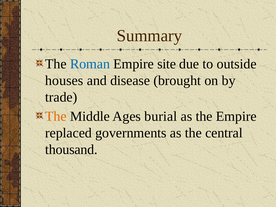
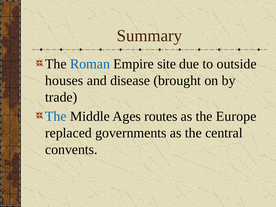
The colour: orange -> blue (56, 116)
burial: burial -> routes (161, 116)
the Empire: Empire -> Europe (236, 116)
thousand: thousand -> convents (71, 150)
